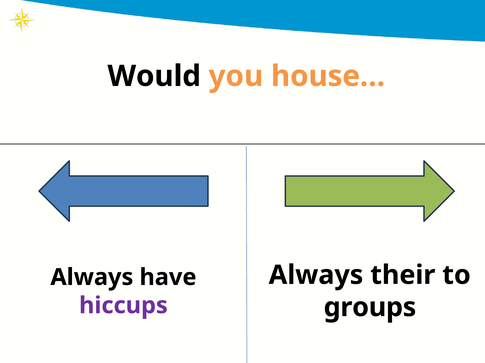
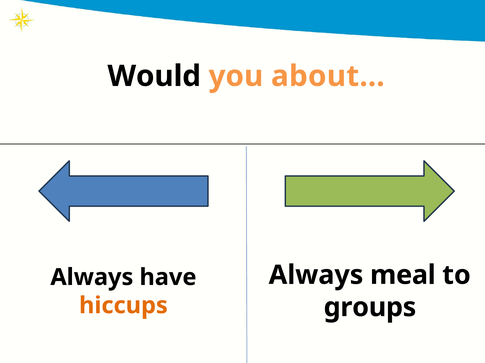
house…: house… -> about… (328, 76)
their: their -> meal (403, 276)
hiccups colour: purple -> orange (123, 306)
